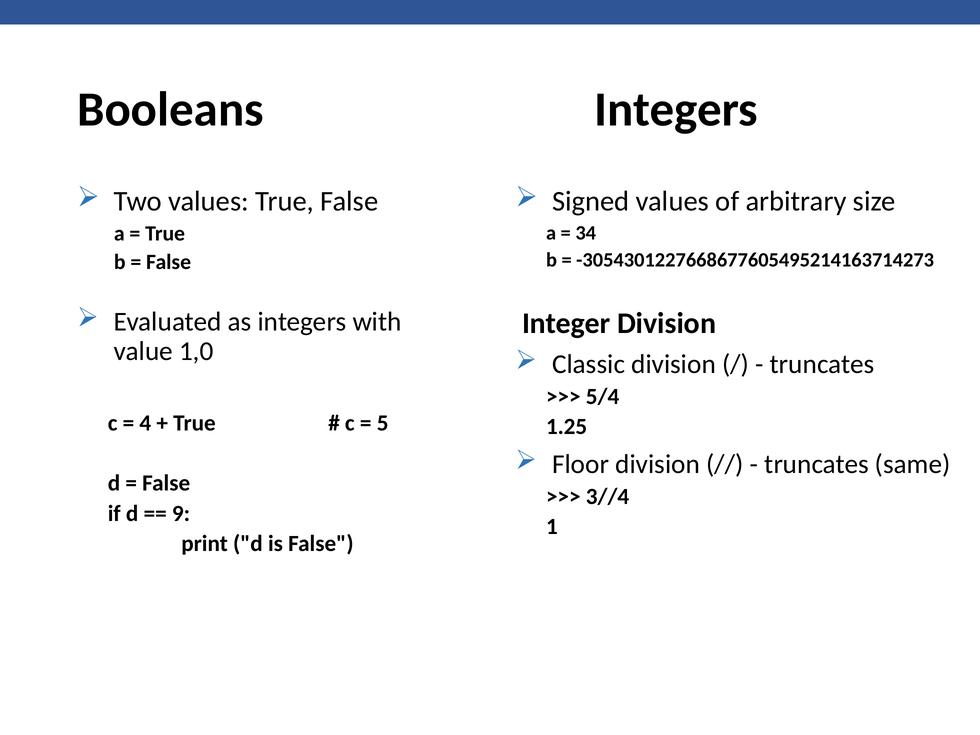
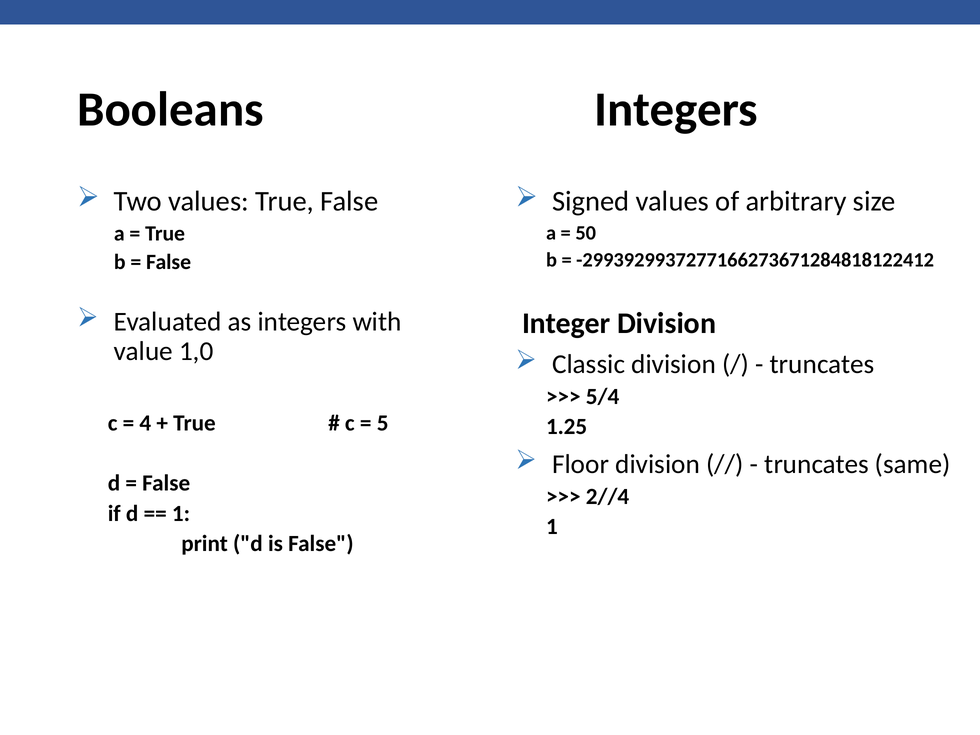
34: 34 -> 50 (586, 233)
-3054301227668677605495214163714273: -3054301227668677605495214163714273 -> -2993929937277166273671284818122412 (755, 260)
3//4: 3//4 -> 2//4 (608, 497)
9: 9 -> 1 (181, 513)
